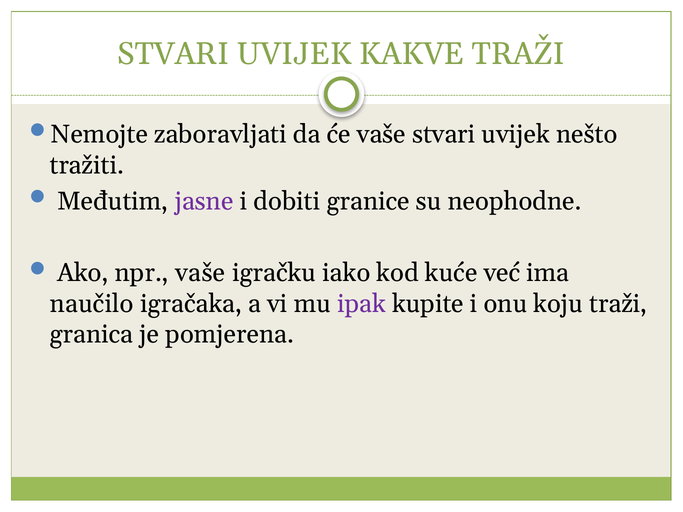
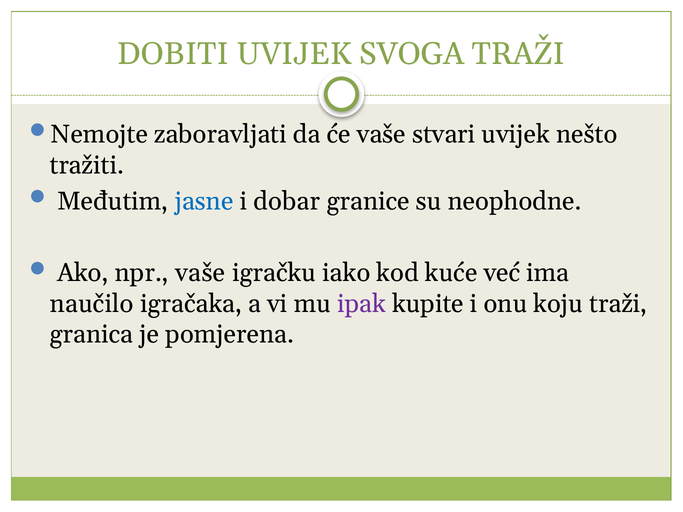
STVARI: STVARI -> DOBITI (173, 54)
KAKVE: KAKVE -> SVOGA (412, 54)
jasne colour: purple -> blue (204, 201)
dobiti: dobiti -> dobar (287, 201)
